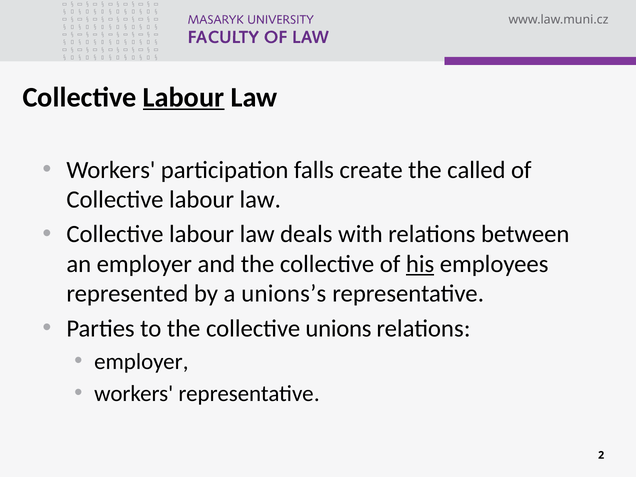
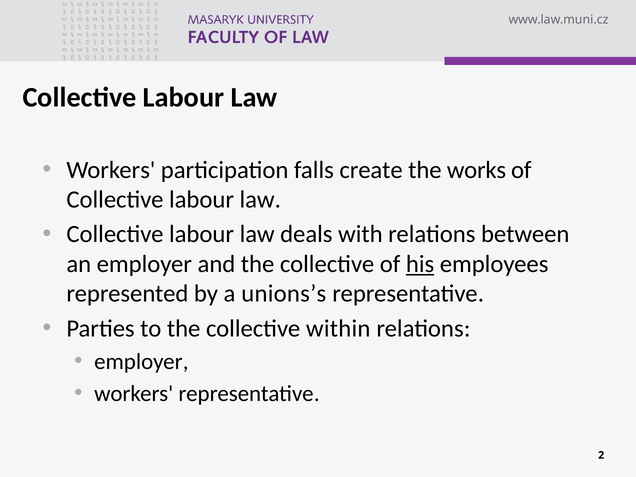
Labour underline: present -> none (184, 97)
called: called -> works (476, 170)
unions: unions -> within (338, 328)
